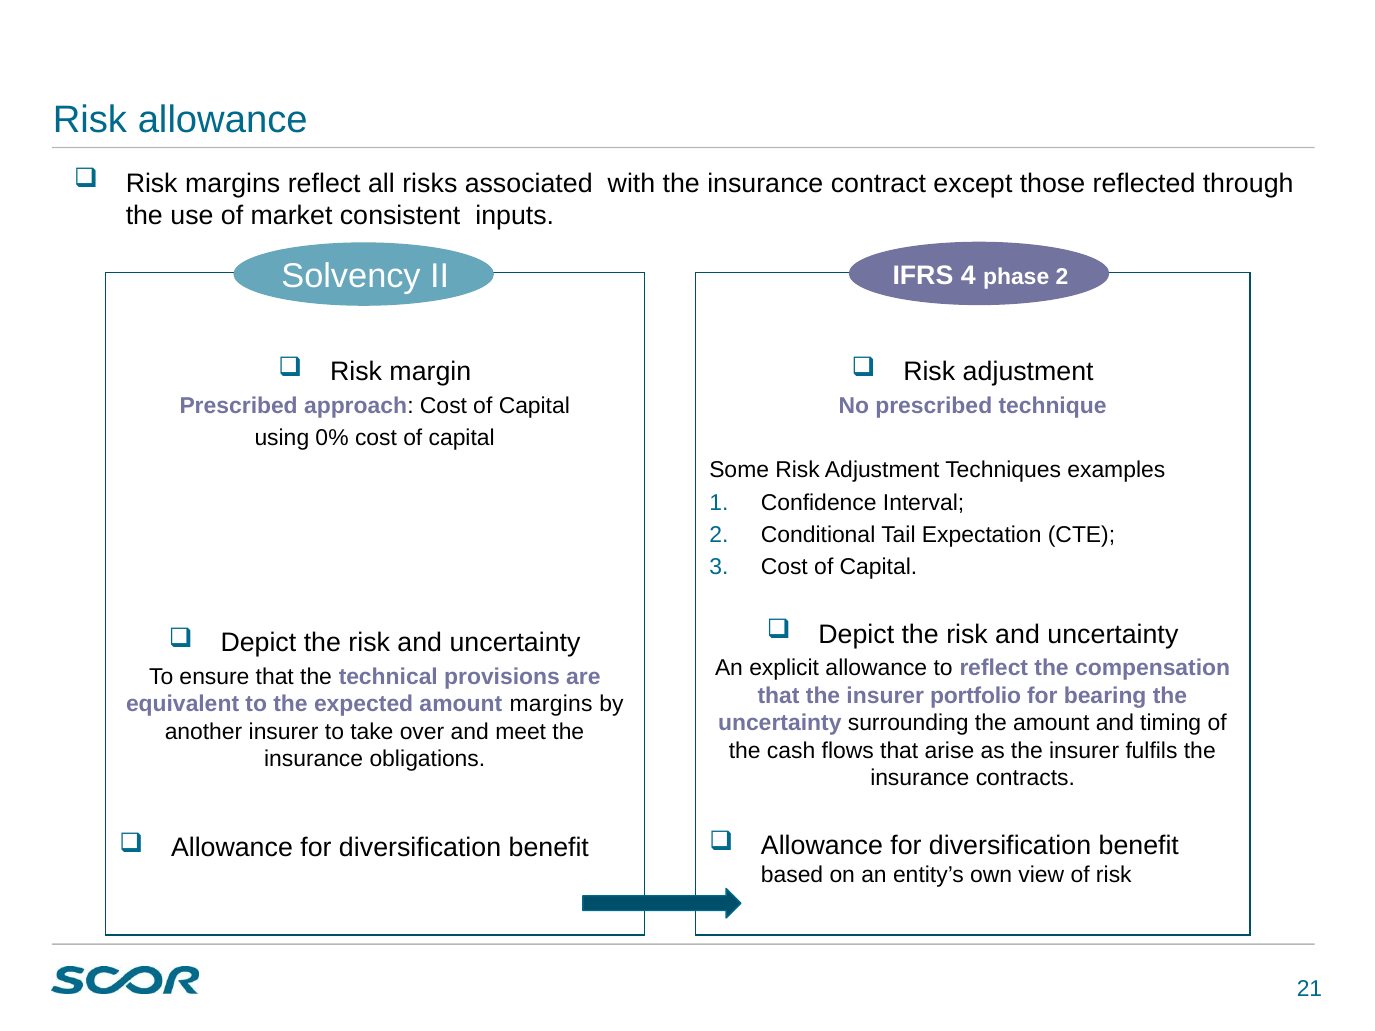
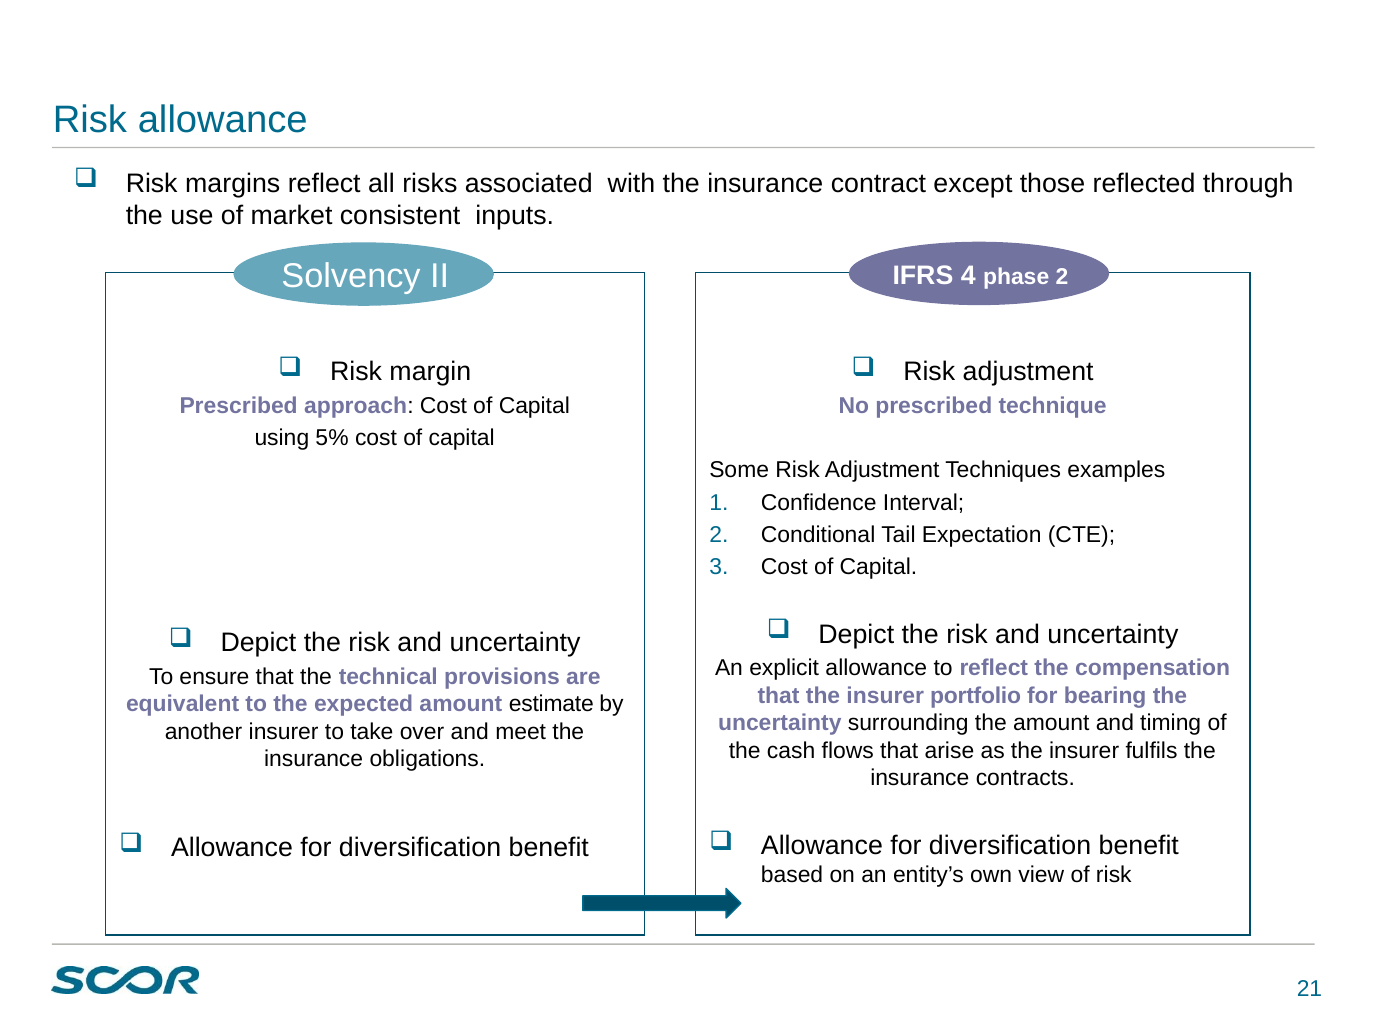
0%: 0% -> 5% (332, 438)
amount margins: margins -> estimate (551, 704)
